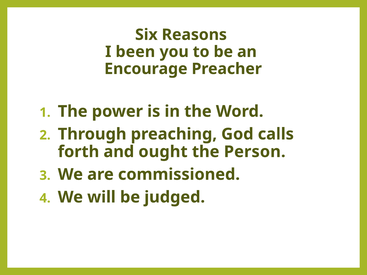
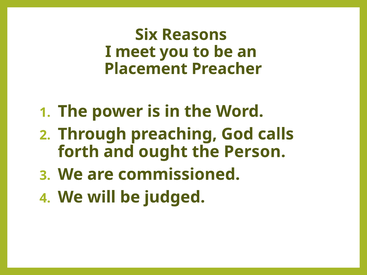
been: been -> meet (136, 52)
Encourage: Encourage -> Placement (146, 69)
